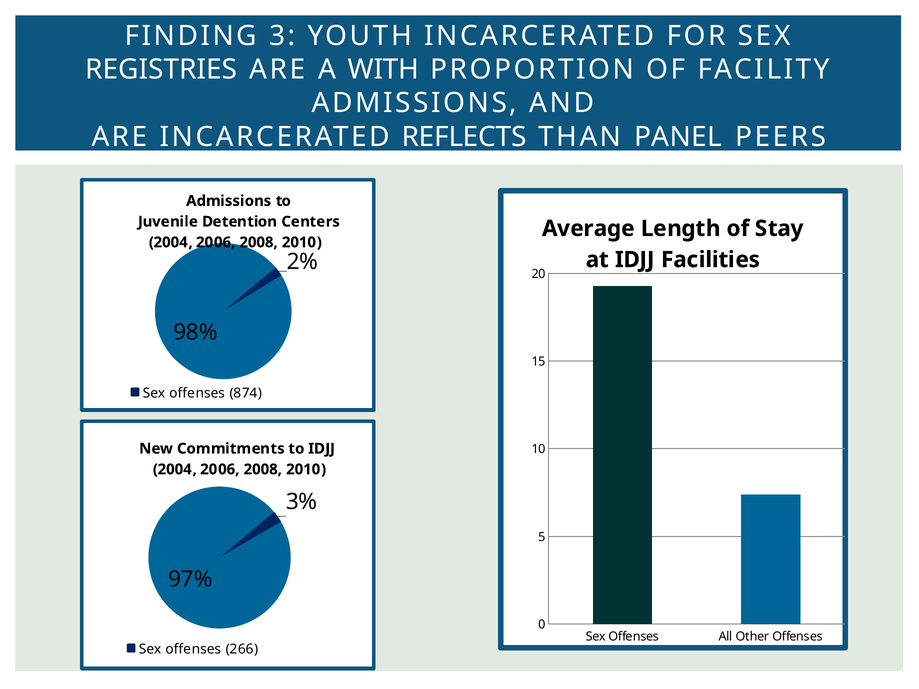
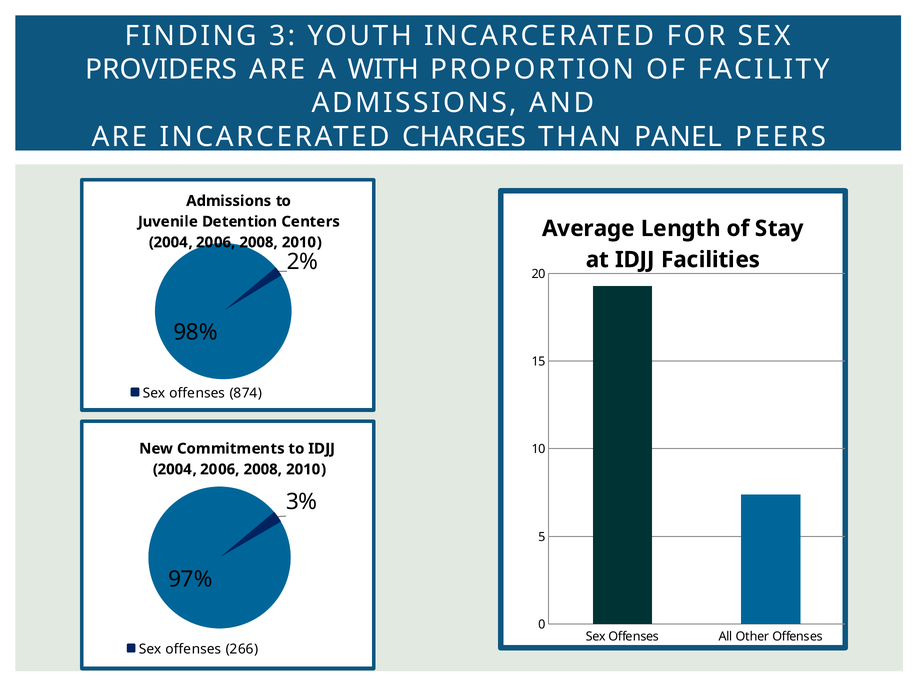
REGISTRIES: REGISTRIES -> PROVIDERS (161, 70)
REFLECTS: REFLECTS -> CHARGES (464, 137)
